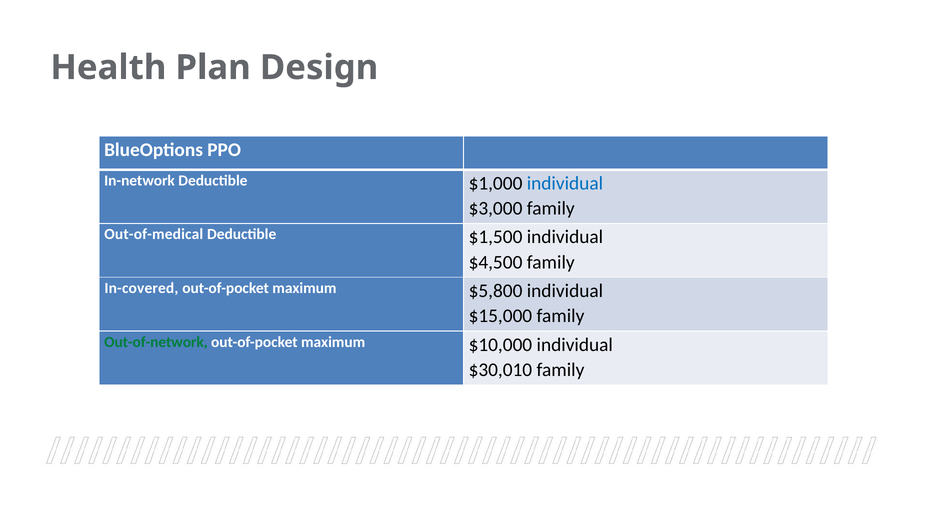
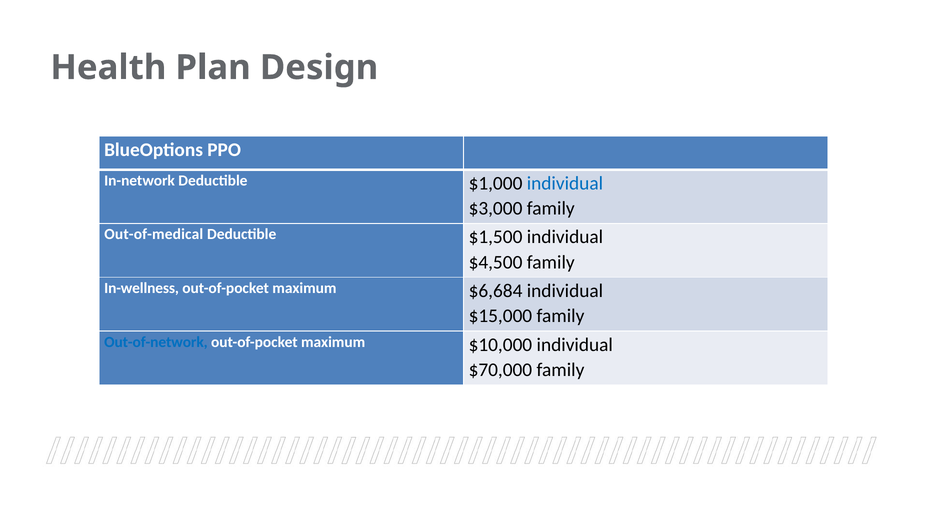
In-covered: In-covered -> In-wellness (142, 288)
$5,800: $5,800 -> $6,684 (496, 291)
Out-of-network colour: green -> blue (156, 342)
$30,010: $30,010 -> $70,000 (500, 370)
